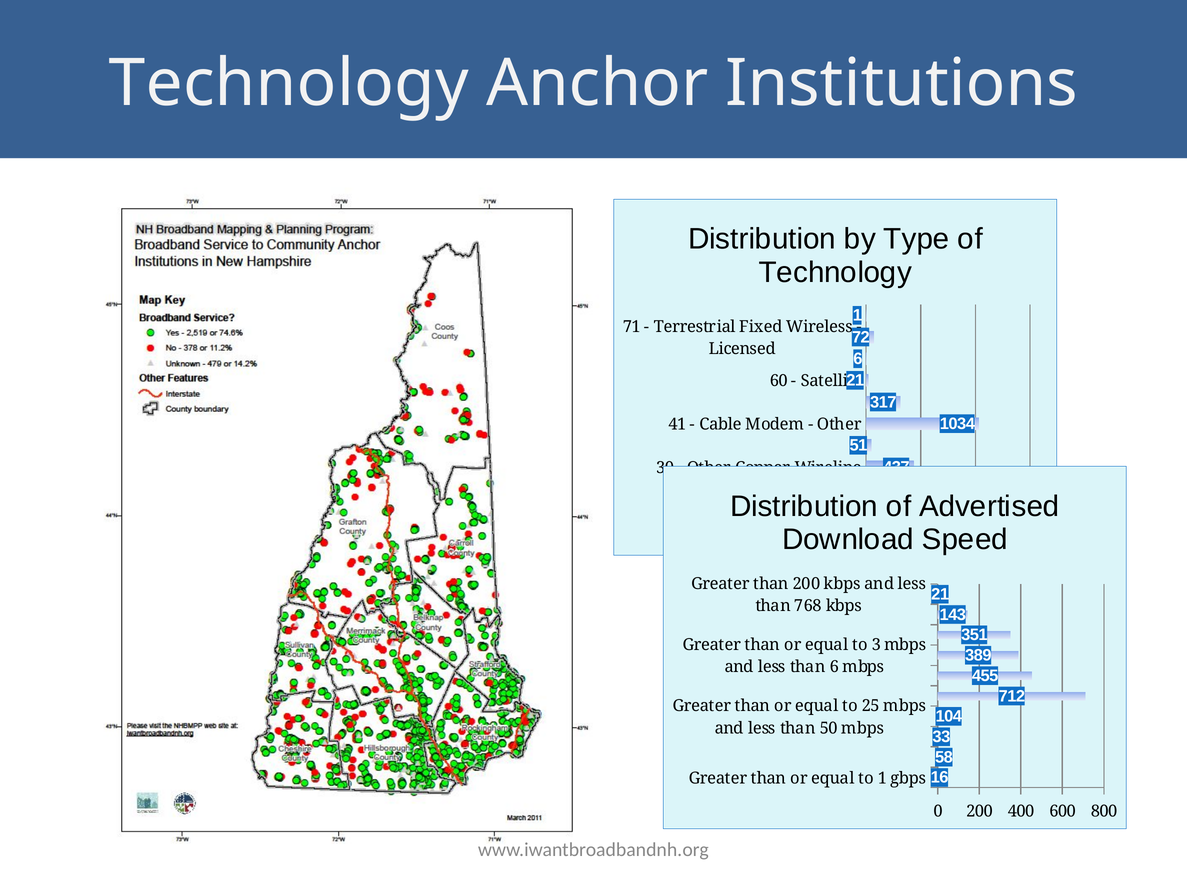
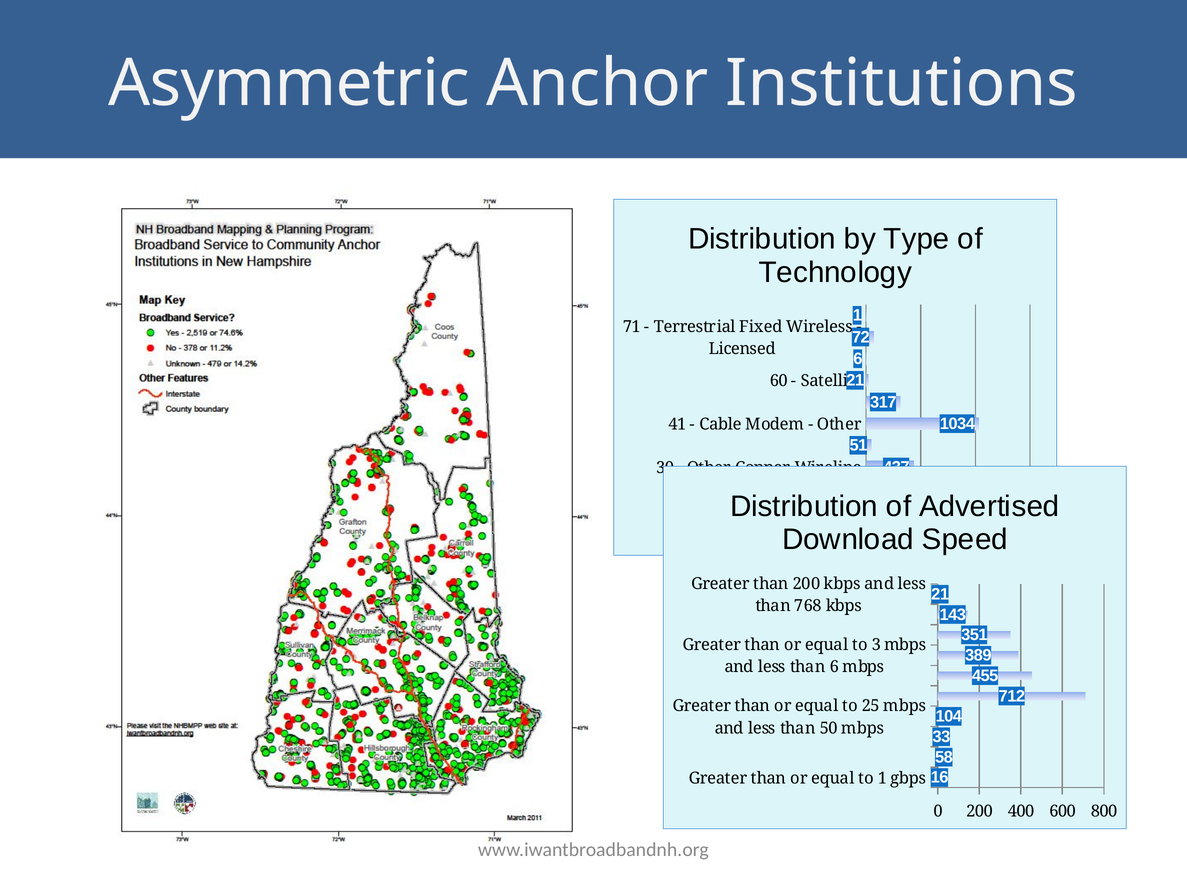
Technology: Technology -> Asymmetric (289, 84)
